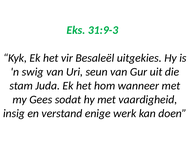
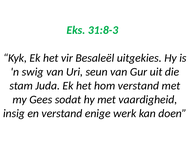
31:9-3: 31:9-3 -> 31:8-3 (103, 30)
hom wanneer: wanneer -> verstand (138, 86)
